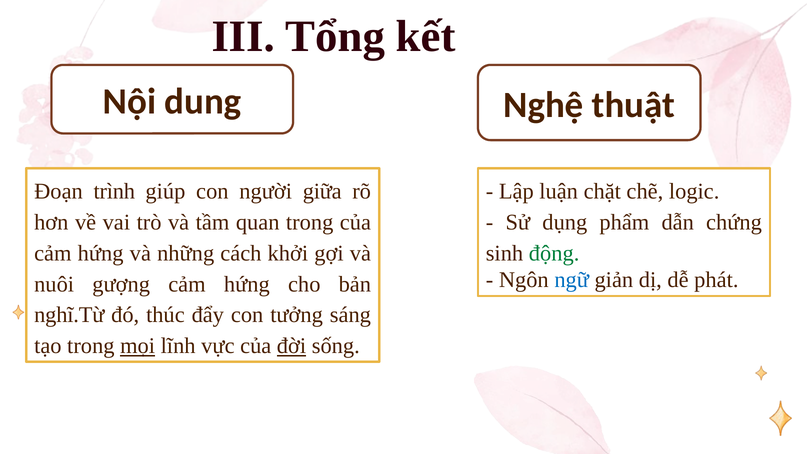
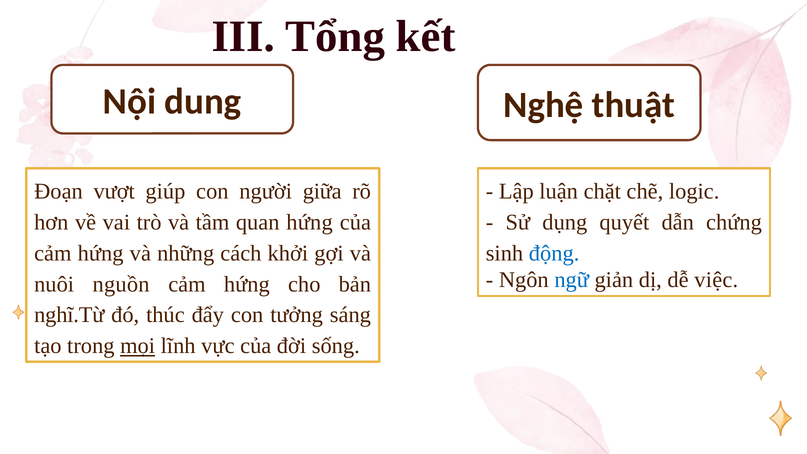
trình: trình -> vượt (114, 191)
quan trong: trong -> hứng (310, 222)
phẩm: phẩm -> quyết (624, 222)
động colour: green -> blue (554, 253)
phát: phát -> việc (716, 280)
gượng: gượng -> nguồn (121, 284)
đời underline: present -> none (292, 346)
